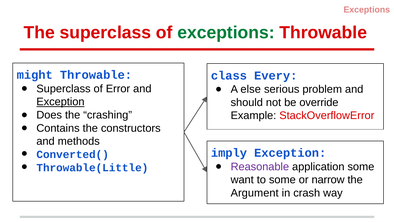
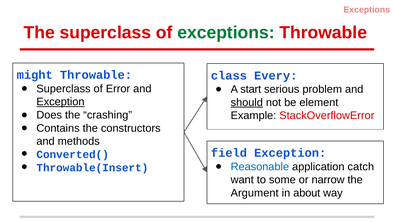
else: else -> start (251, 89)
should underline: none -> present (247, 102)
override: override -> element (319, 102)
imply: imply -> field (229, 153)
Reasonable colour: purple -> blue (260, 166)
application some: some -> catch (361, 166)
Throwable(Little: Throwable(Little -> Throwable(Insert (92, 167)
crash: crash -> about (307, 193)
